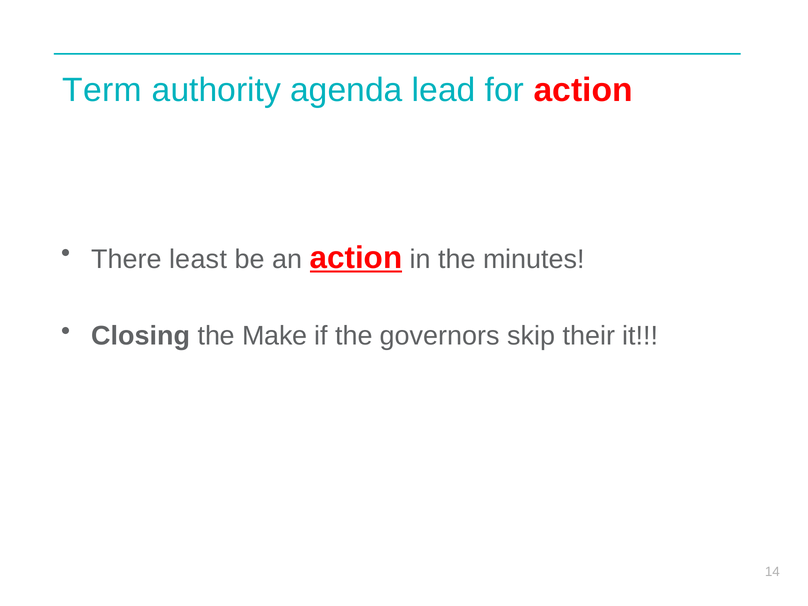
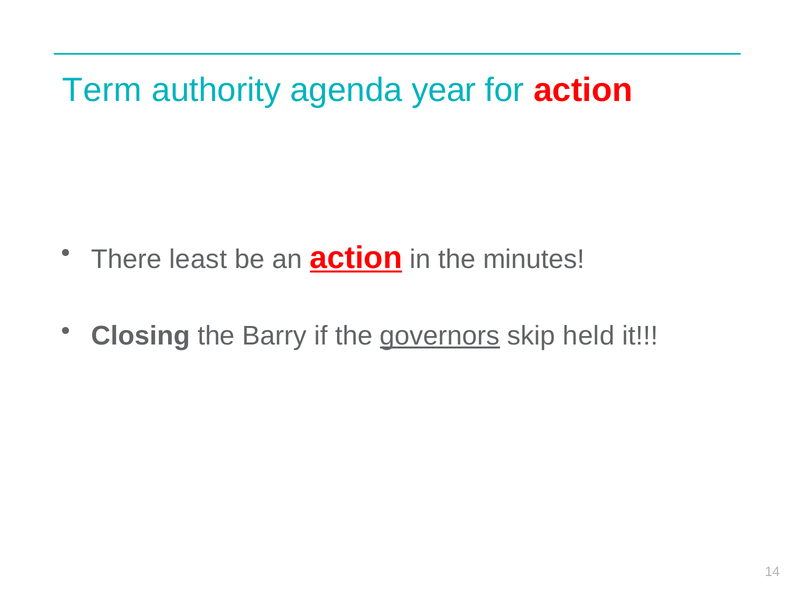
lead: lead -> year (444, 90)
Make: Make -> Barry (275, 336)
governors underline: none -> present (440, 336)
their: their -> held (589, 336)
